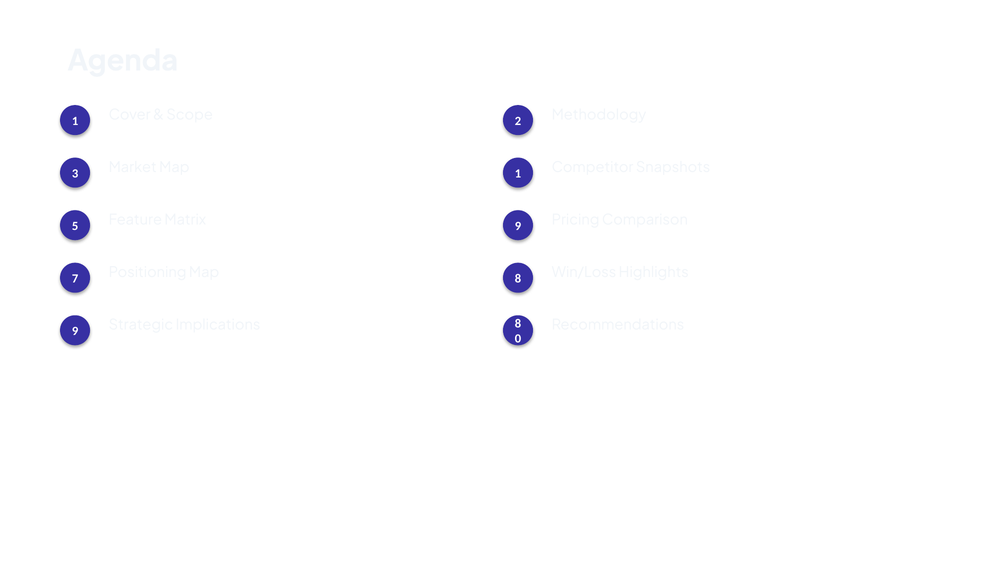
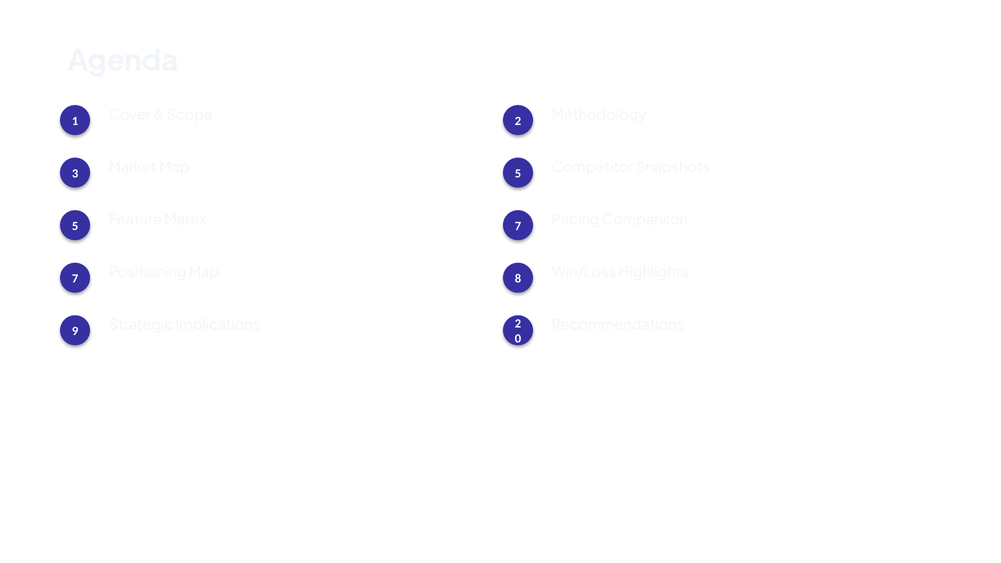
Map 1: 1 -> 5 (518, 173)
Matrix 9: 9 -> 7 (518, 226)
Implications 8: 8 -> 2 (518, 324)
